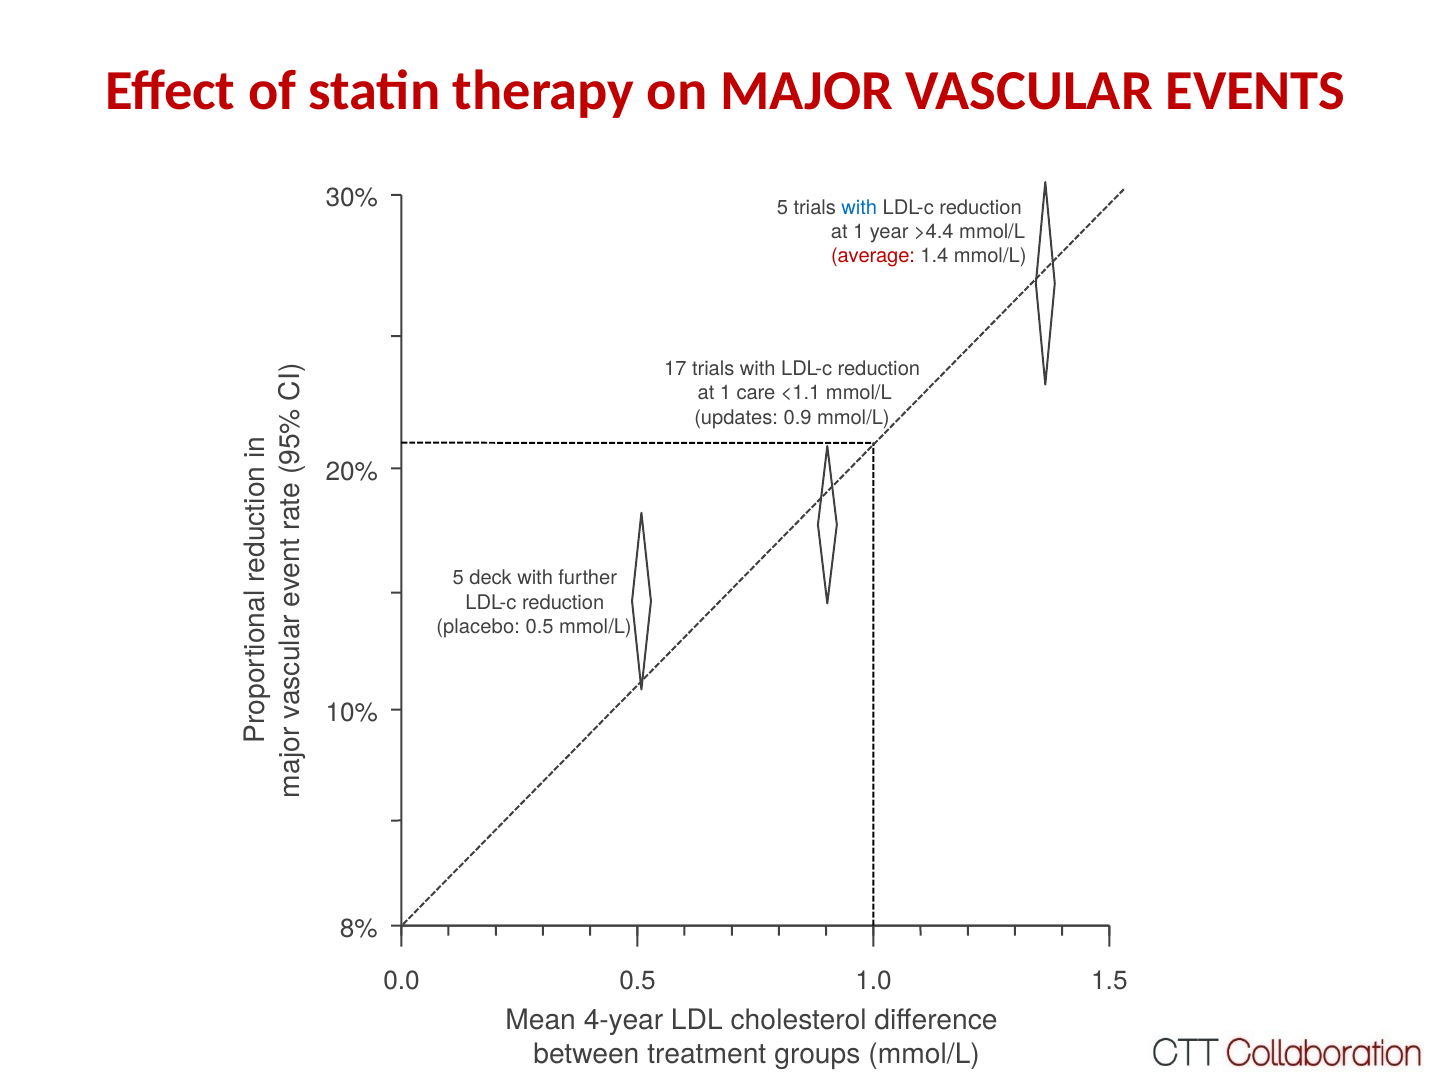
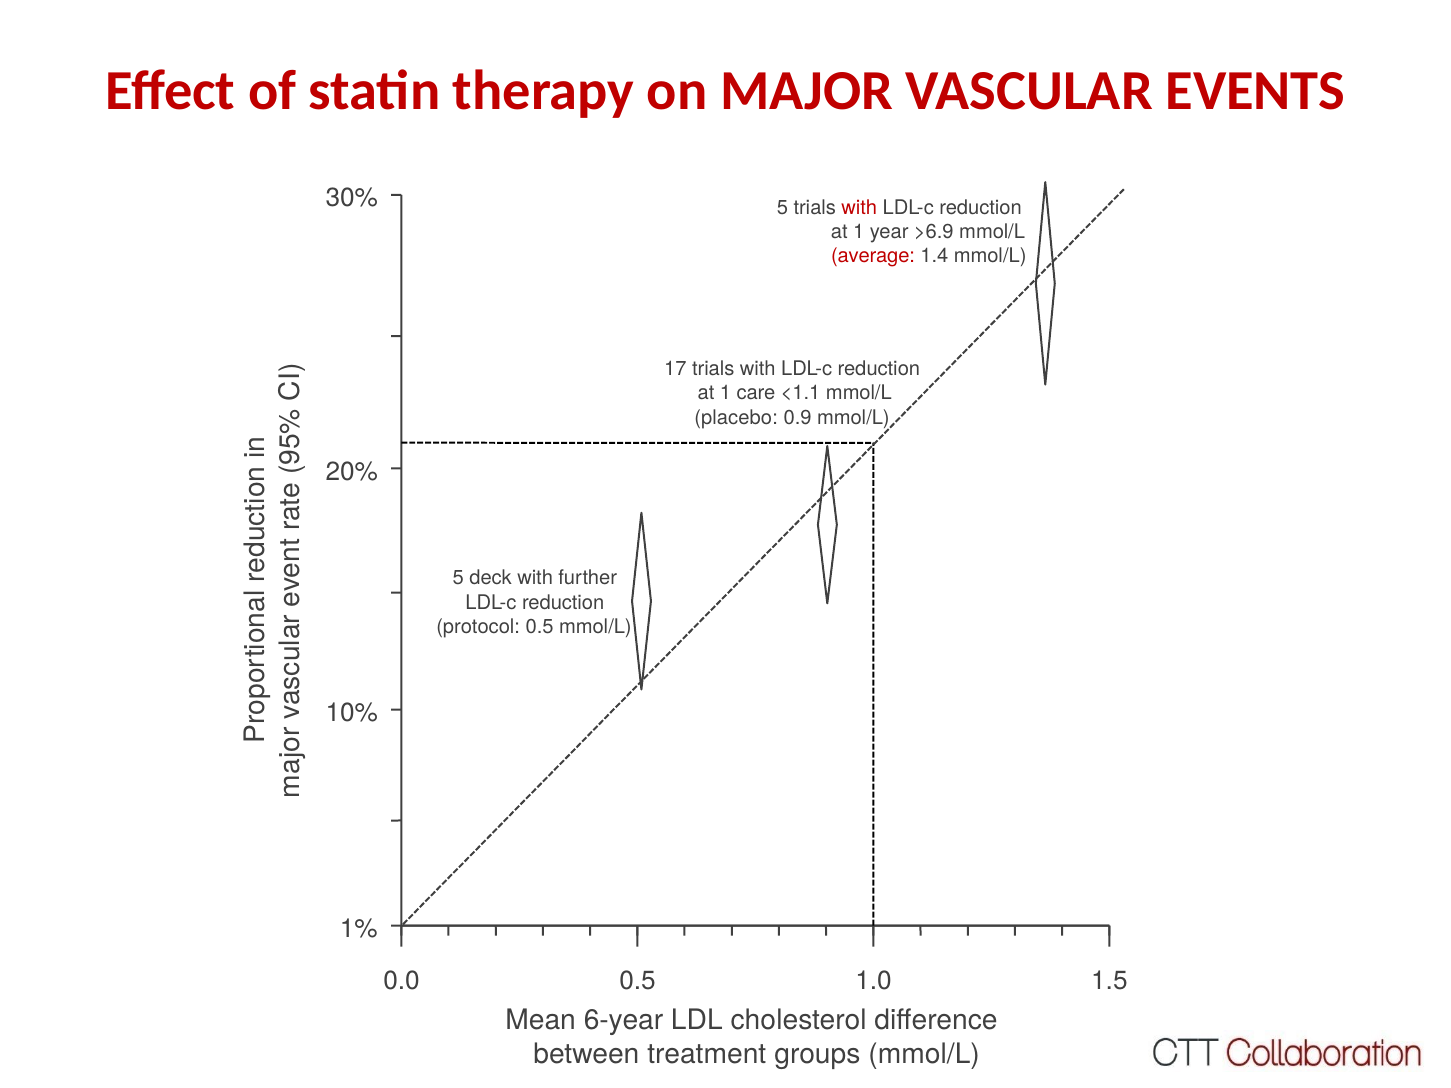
with colour: blue -> red (859, 208)
>4.4: >4.4 -> >6.9 (934, 232)
updates: updates -> placebo (736, 418)
placebo: placebo -> protocol (478, 627)
8%: 8% -> 1% (359, 929)
4-year: 4-year -> 6-year (624, 1020)
